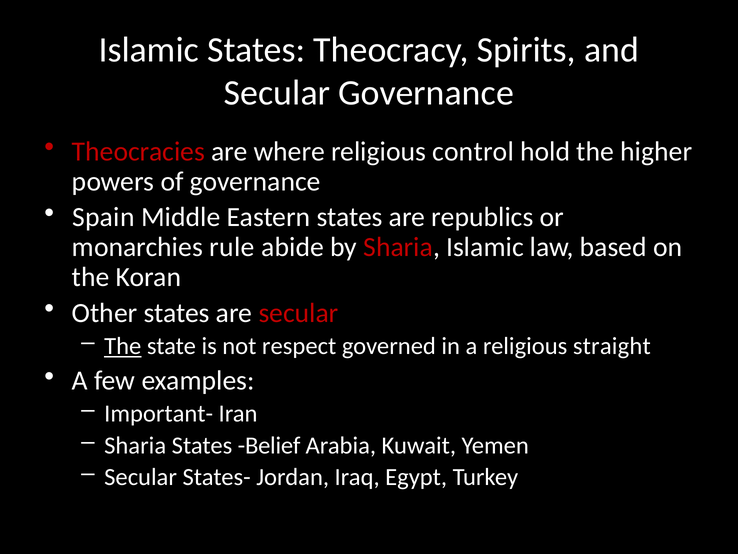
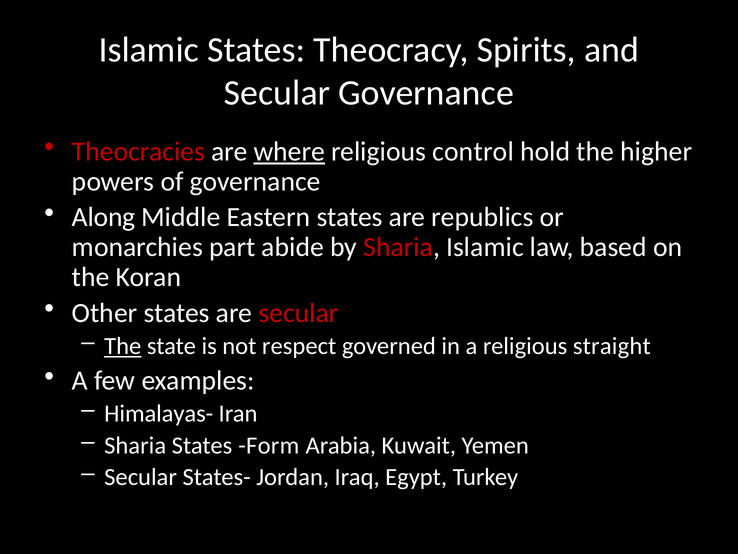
where underline: none -> present (289, 151)
Spain: Spain -> Along (104, 217)
rule: rule -> part (232, 247)
Important-: Important- -> Himalayas- (159, 413)
Belief: Belief -> Form (269, 445)
